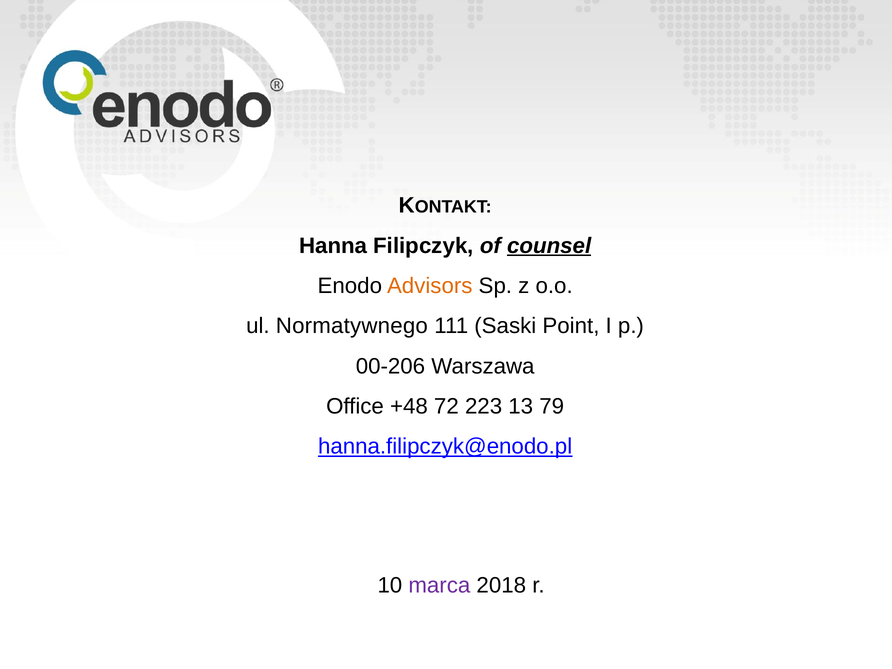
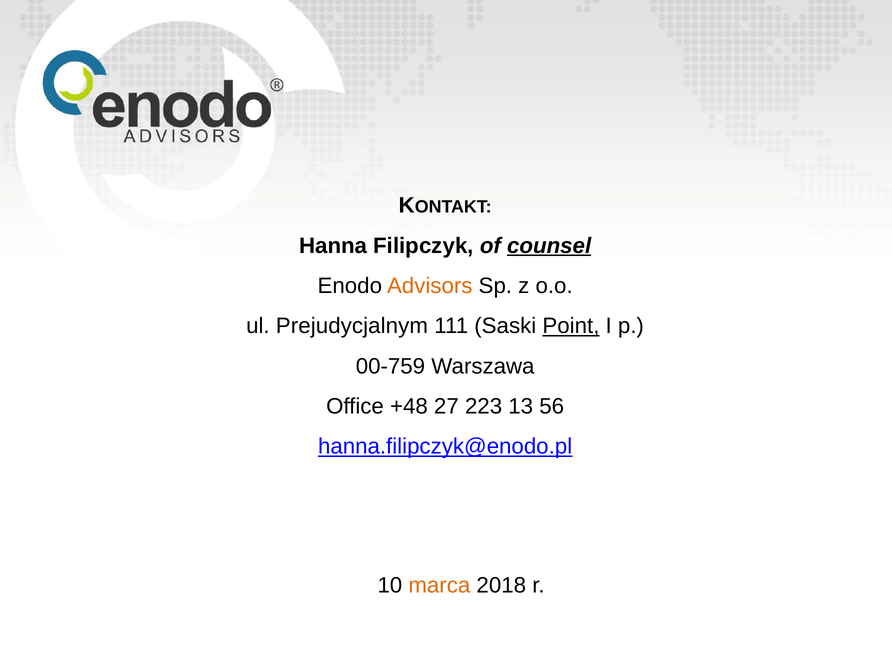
Normatywnego: Normatywnego -> Prejudycjalnym (352, 326)
Point underline: none -> present (571, 326)
00-206: 00-206 -> 00-759 (390, 366)
72: 72 -> 27 (446, 406)
79: 79 -> 56 (552, 406)
marca colour: purple -> orange (439, 586)
